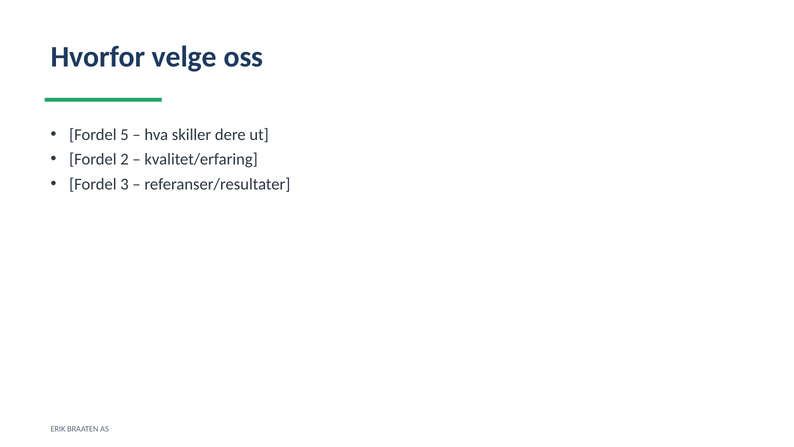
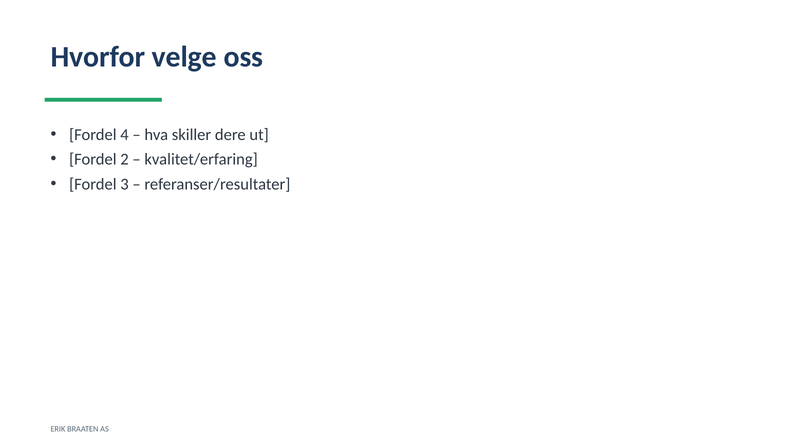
5: 5 -> 4 (125, 134)
